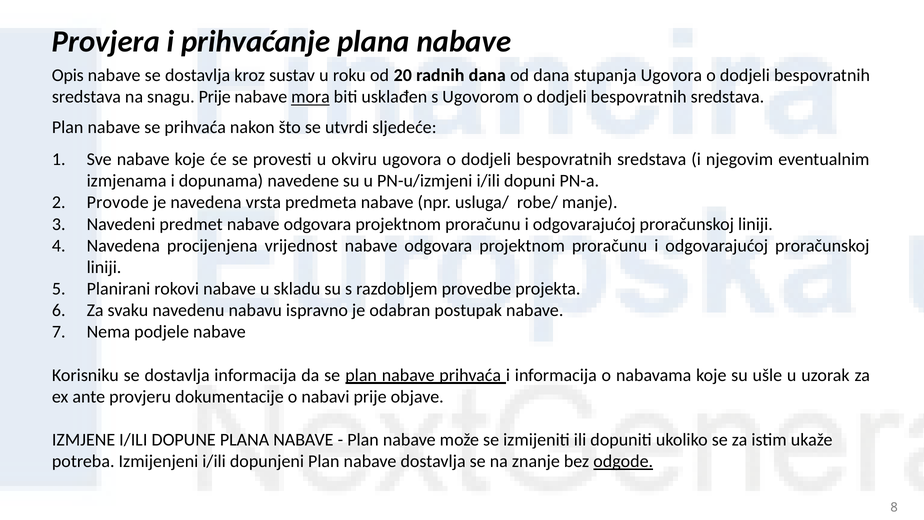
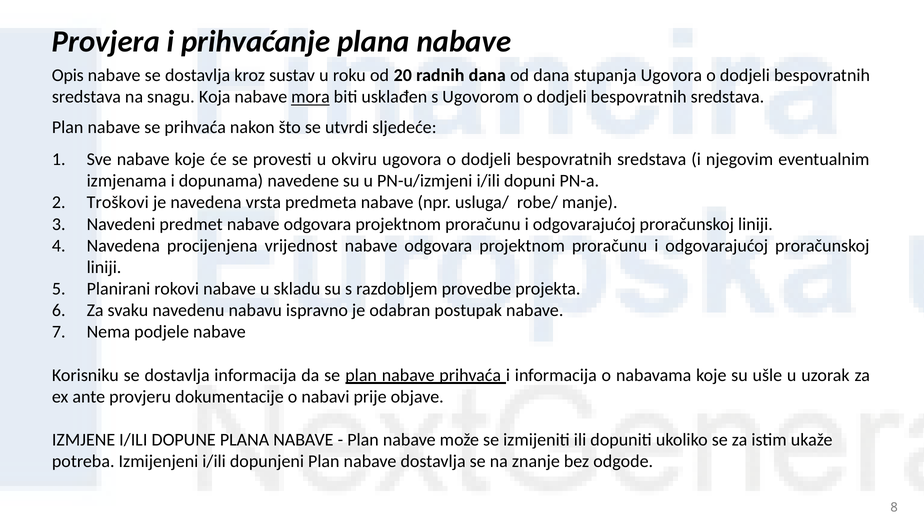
snagu Prije: Prije -> Koja (215, 97)
Provode: Provode -> Troškovi (118, 202)
odgode underline: present -> none (623, 461)
